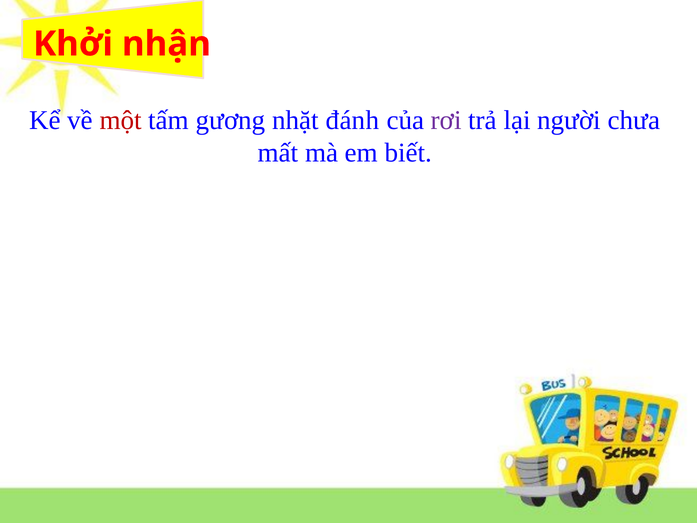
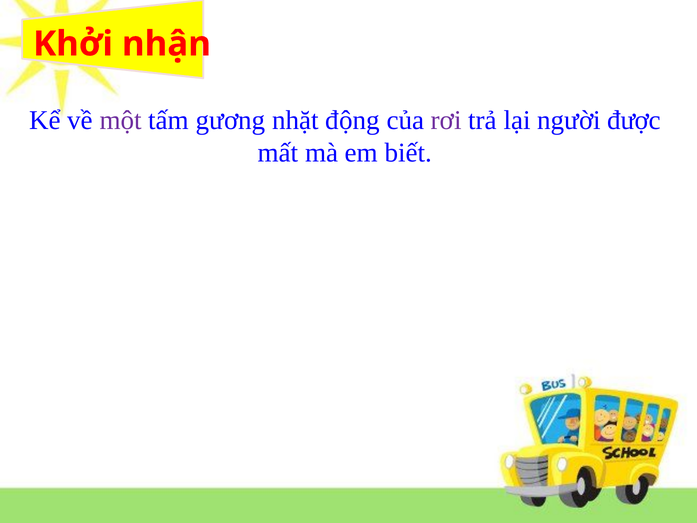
một colour: red -> purple (121, 120)
đánh: đánh -> động (353, 120)
chưa: chưa -> được (634, 120)
